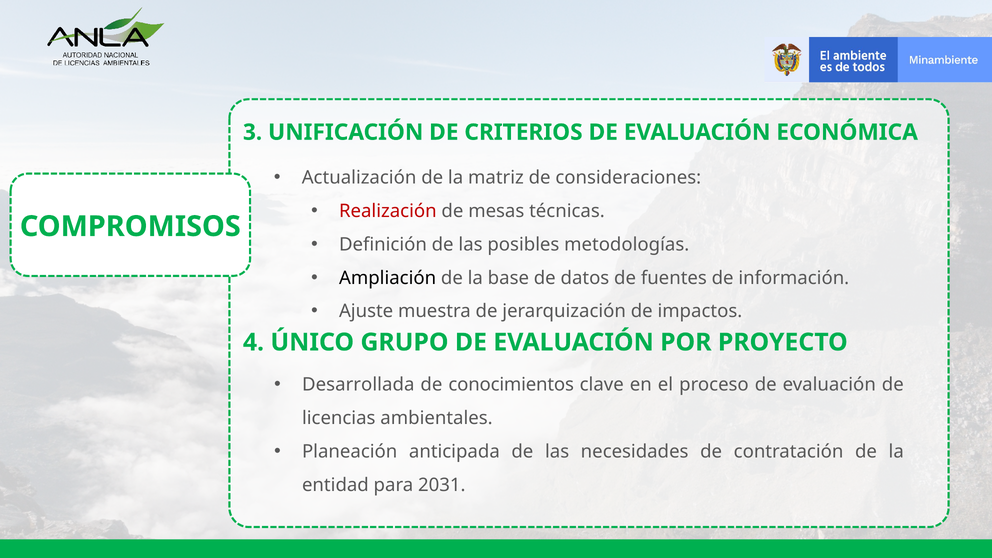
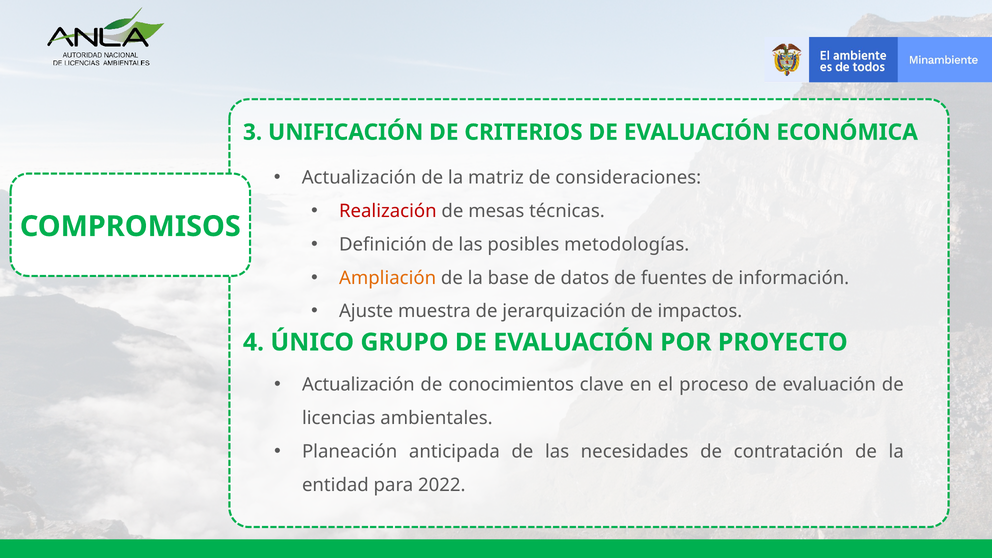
Ampliación colour: black -> orange (388, 278)
Desarrollada: Desarrollada -> Actualización (358, 385)
2031: 2031 -> 2022 (442, 485)
